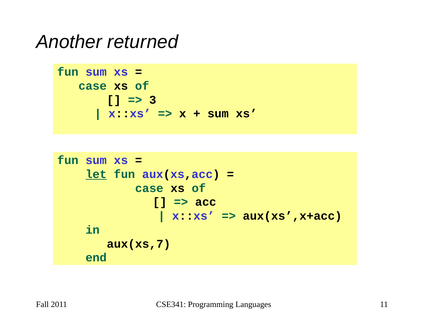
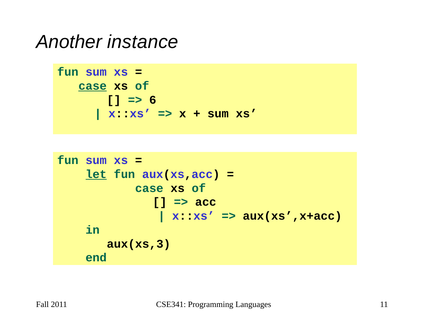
returned: returned -> instance (143, 42)
case underline: none -> present (93, 86)
3: 3 -> 6 (153, 100)
aux(xs,7: aux(xs,7 -> aux(xs,3 (139, 244)
